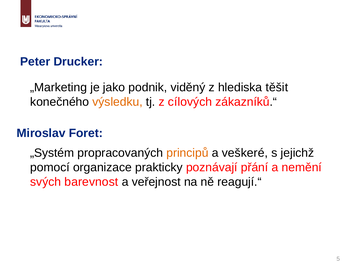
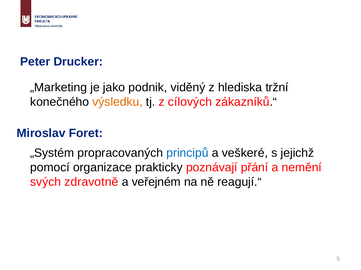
těšit: těšit -> tržní (277, 88)
principů colour: orange -> blue (187, 153)
barevnost: barevnost -> zdravotně (91, 182)
veřejnost: veřejnost -> veřejném (156, 182)
